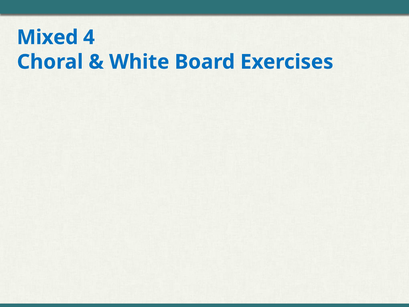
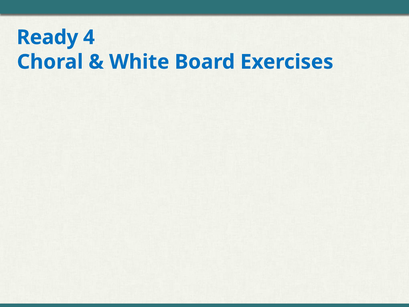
Mixed: Mixed -> Ready (47, 37)
